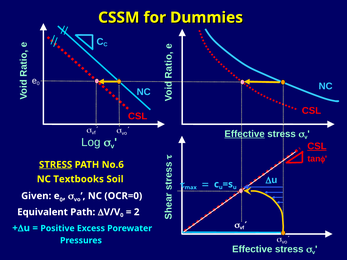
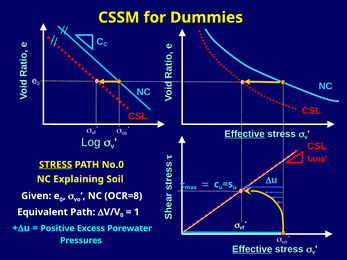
CSL underline: present -> none (317, 146)
No.6: No.6 -> No.0 (113, 165)
Textbooks: Textbooks -> Explaining (79, 179)
OCR=0: OCR=0 -> OCR=8 (123, 196)
2: 2 -> 1 (137, 212)
Effective underline: none -> present (252, 249)
